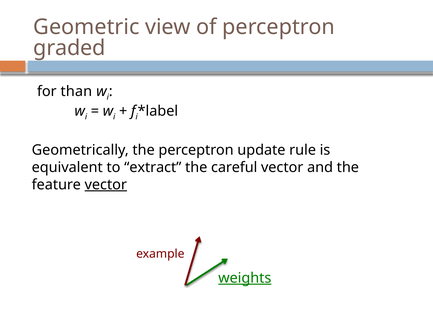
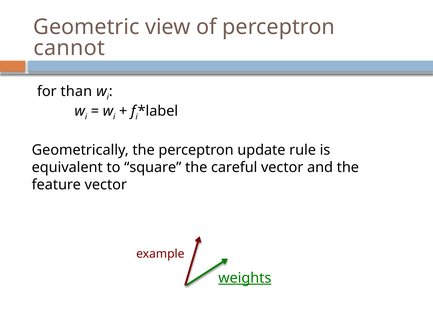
graded: graded -> cannot (69, 48)
extract: extract -> square (153, 167)
vector underline: present -> none (106, 185)
